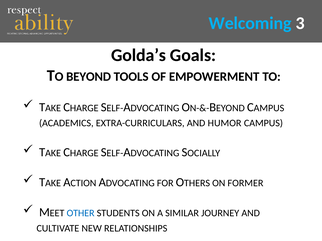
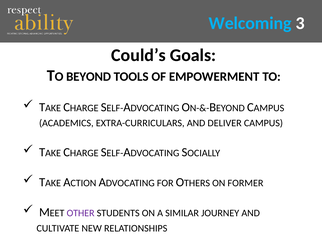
Golda’s: Golda’s -> Could’s (139, 55)
HUMOR: HUMOR -> DELIVER (225, 123)
OTHER colour: blue -> purple (81, 214)
